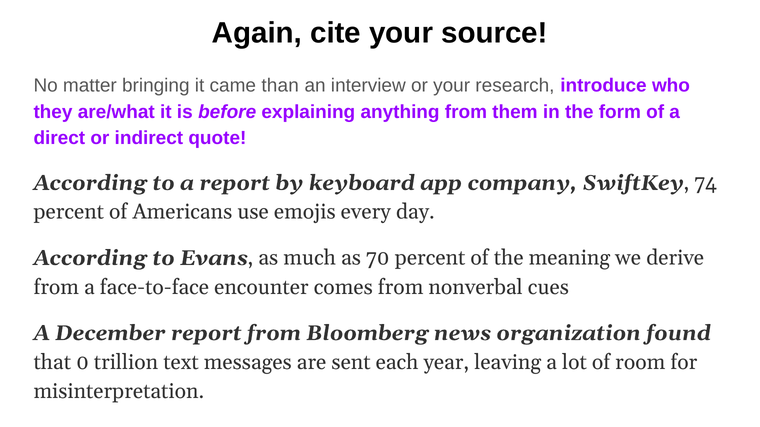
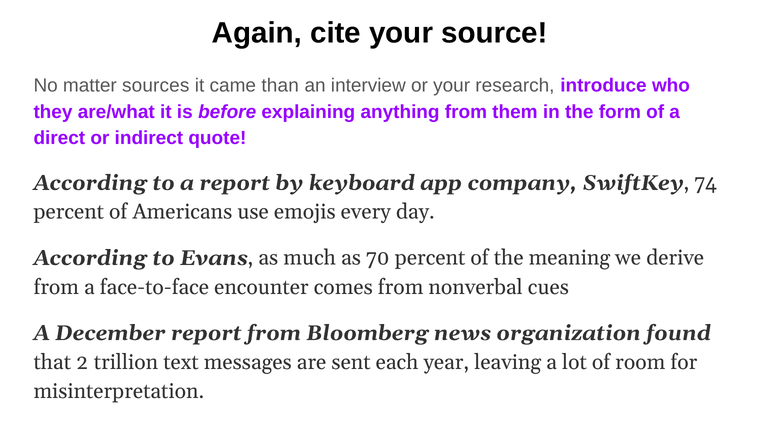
bringing: bringing -> sources (156, 86)
0: 0 -> 2 (82, 363)
